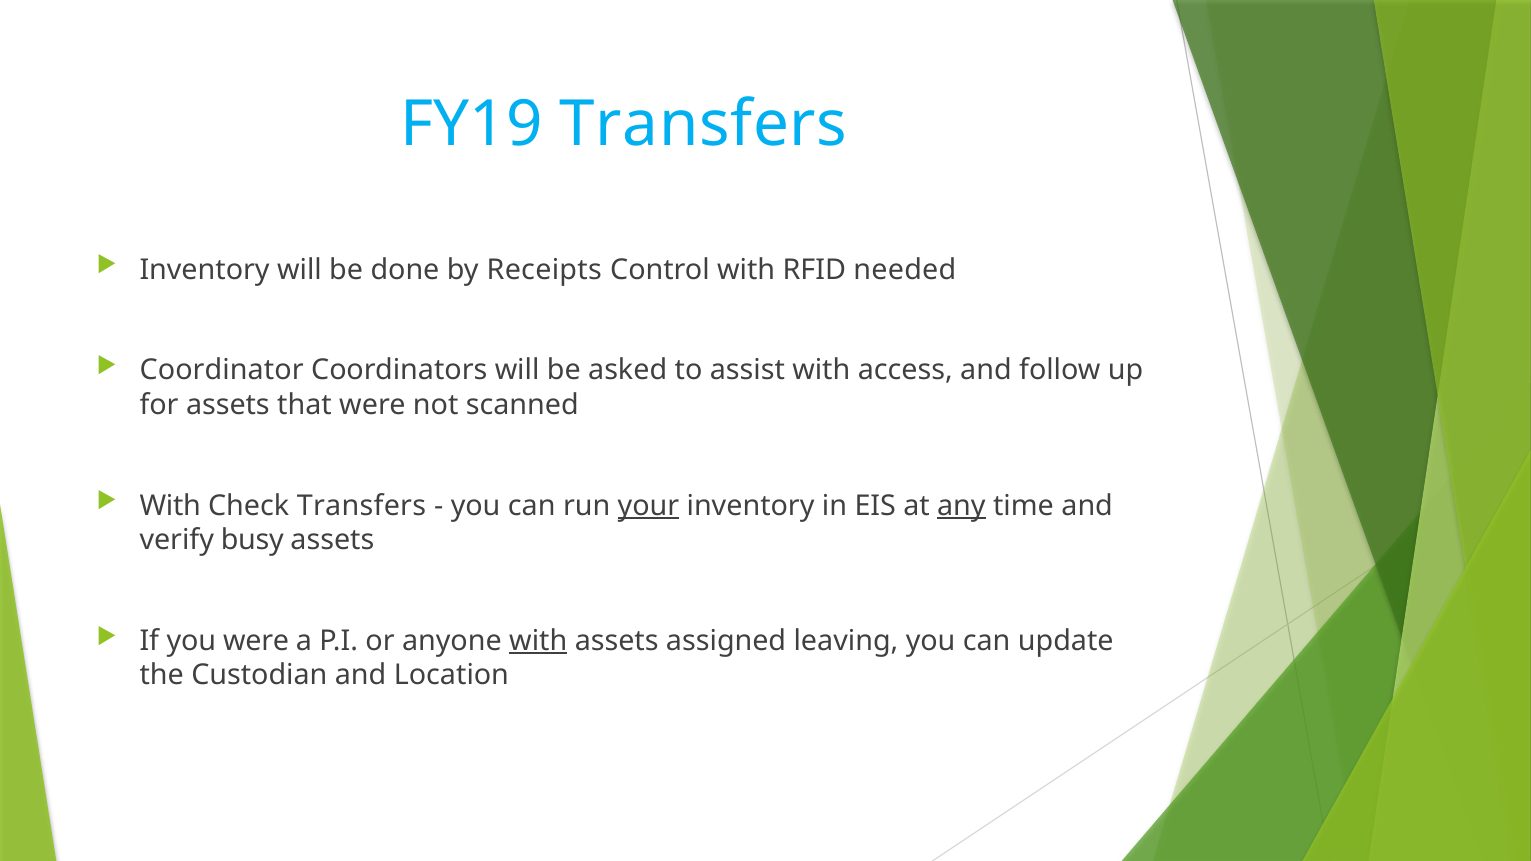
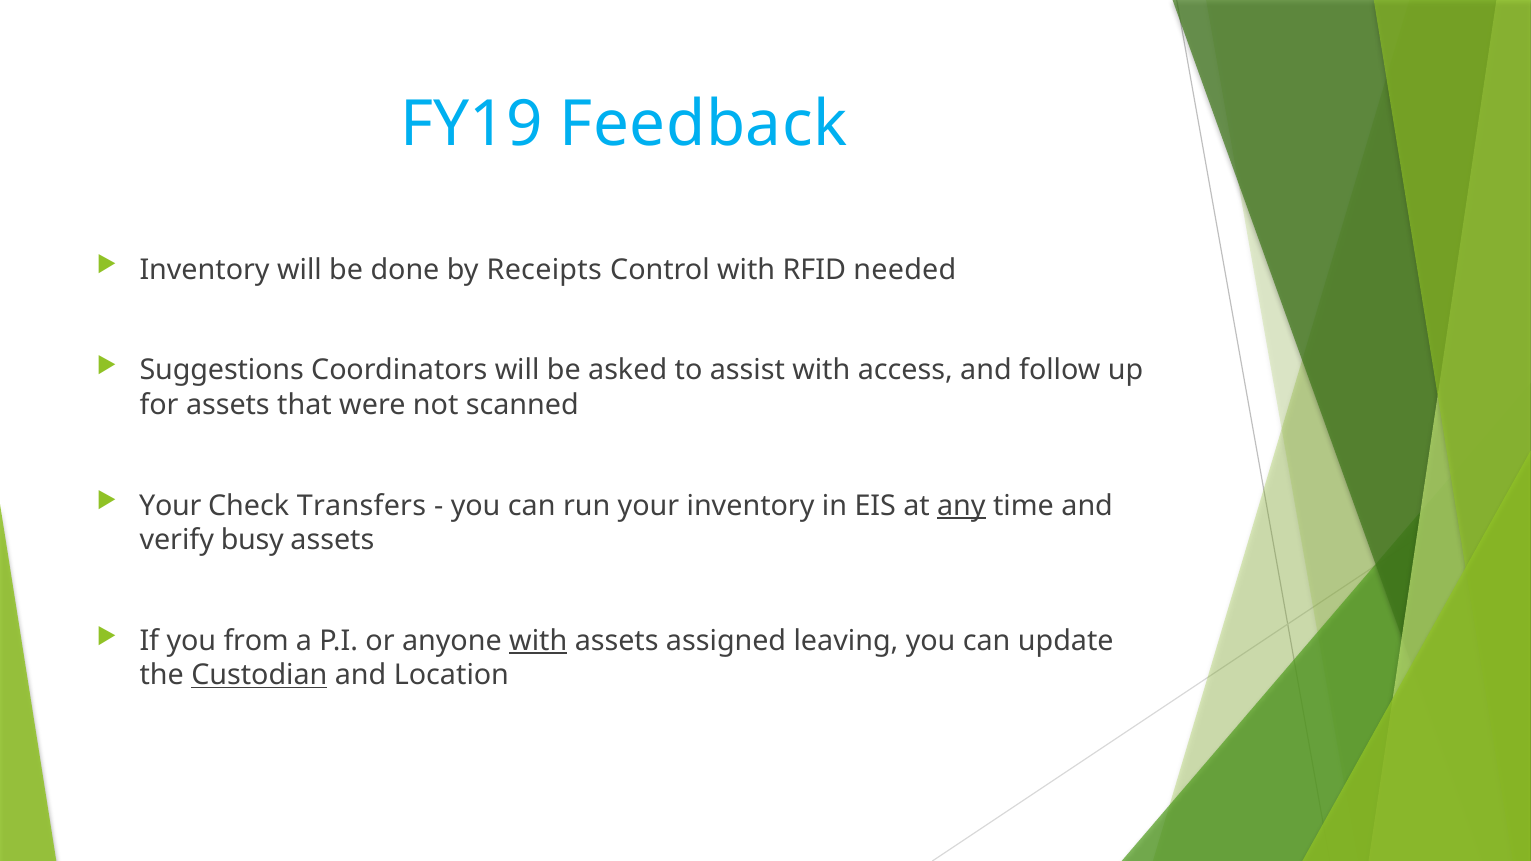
FY19 Transfers: Transfers -> Feedback (704, 125)
Coordinator: Coordinator -> Suggestions (222, 370)
With: With -> Your (170, 506)
your underline: present -> none (648, 506)
you were: were -> from (256, 641)
Custodian underline: none -> present (259, 675)
